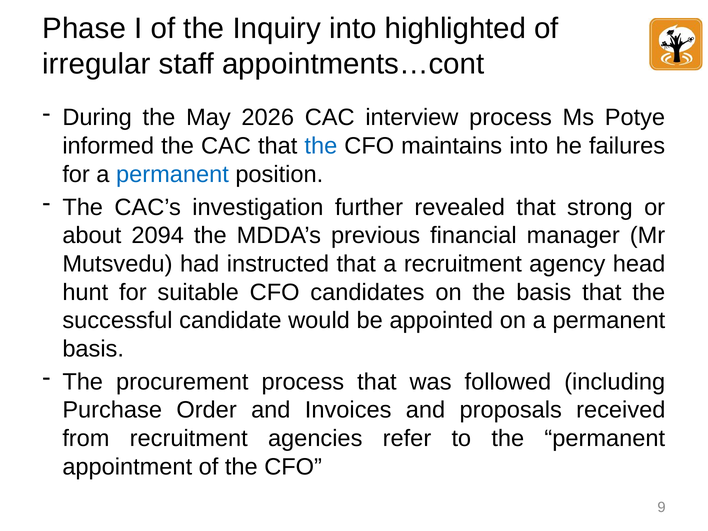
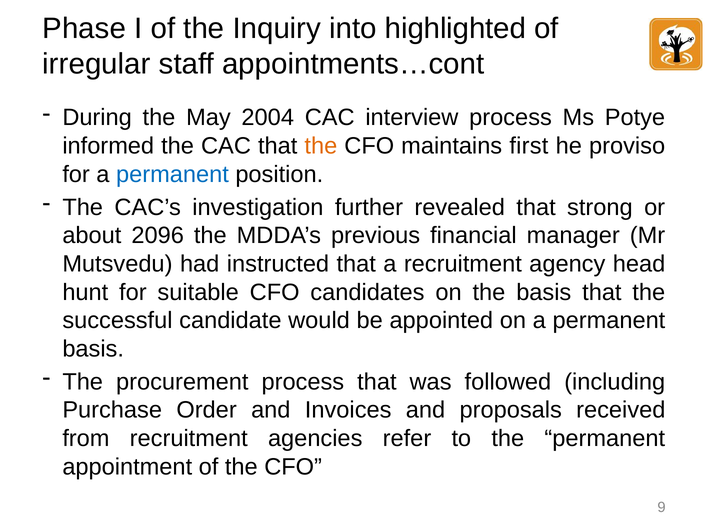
2026: 2026 -> 2004 (268, 118)
the colour: blue -> orange (321, 146)
maintains into: into -> first (529, 146)
failures: failures -> proviso (627, 146)
2094: 2094 -> 2096 (158, 236)
